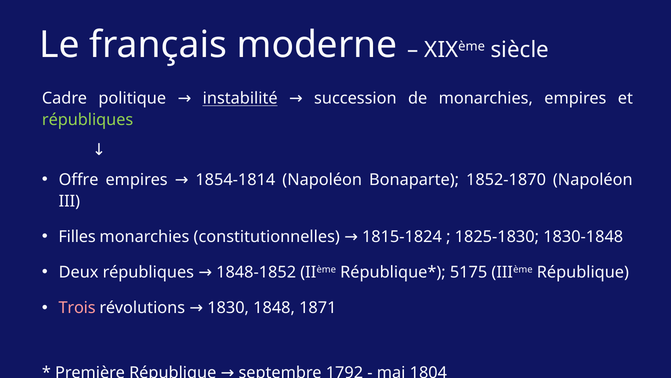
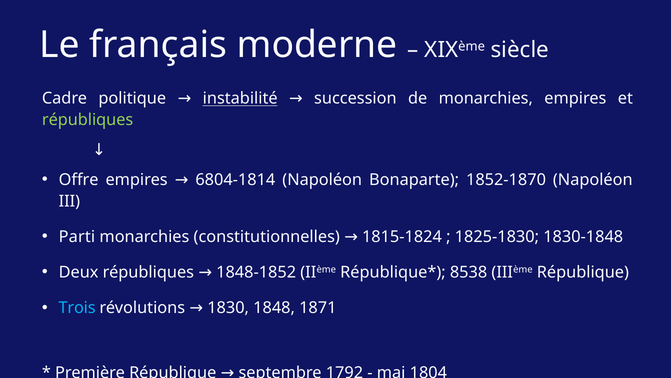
1854-1814: 1854-1814 -> 6804-1814 (235, 180)
Filles: Filles -> Parti (77, 237)
5175: 5175 -> 8538 (469, 272)
Trois colour: pink -> light blue (77, 308)
